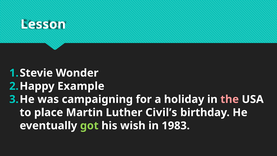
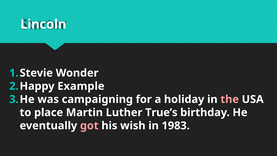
Lesson: Lesson -> Lincoln (43, 24)
Civil’s: Civil’s -> True’s (161, 112)
got colour: light green -> pink (89, 126)
